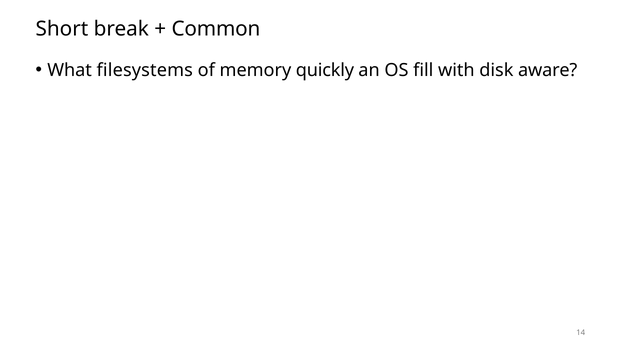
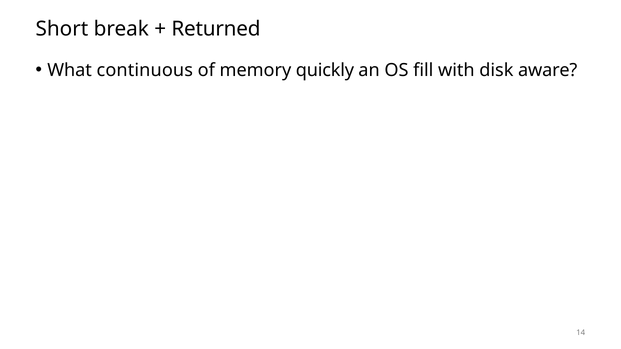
Common: Common -> Returned (216, 29)
filesystems: filesystems -> continuous (145, 70)
